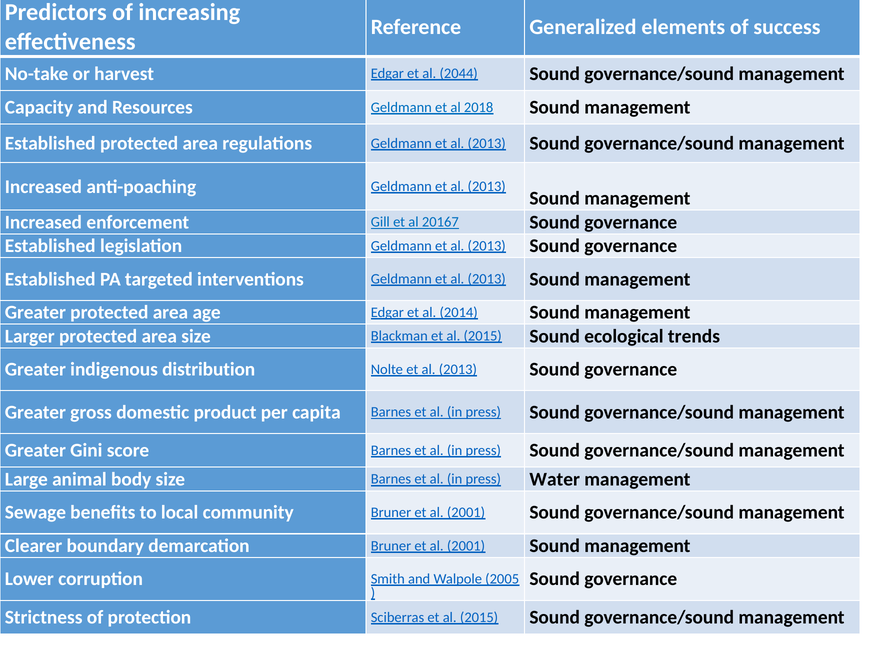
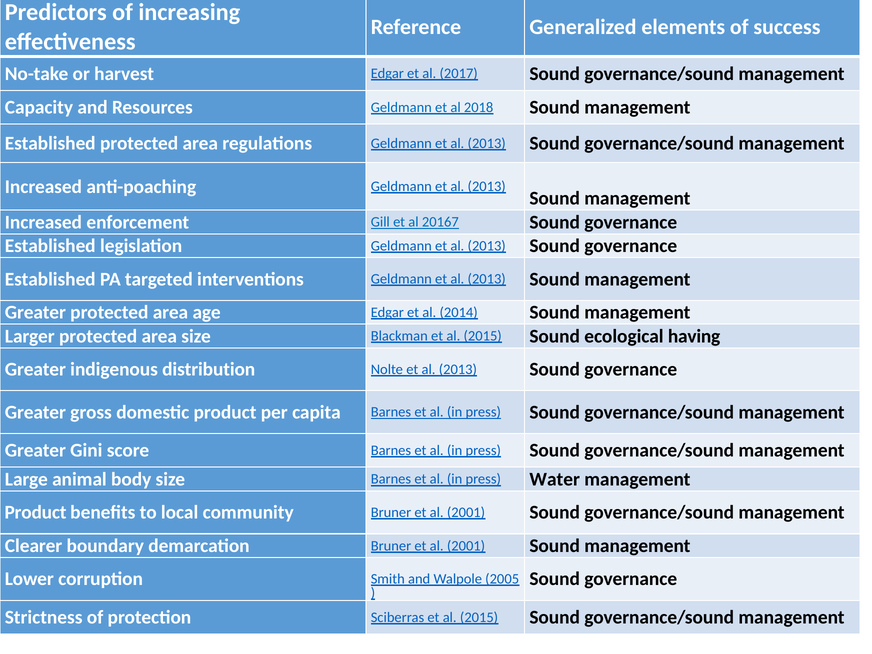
2044: 2044 -> 2017 (459, 74)
trends: trends -> having (694, 336)
Sewage: Sewage -> Product (35, 513)
